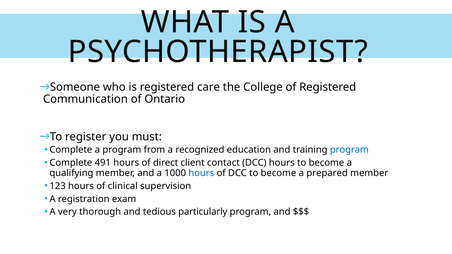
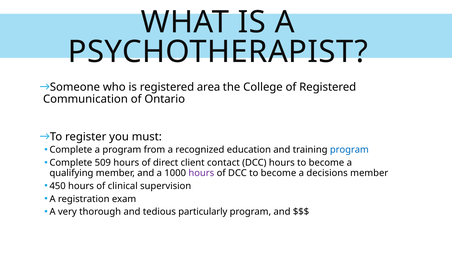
care: care -> area (209, 87)
491: 491 -> 509 (103, 163)
hours colour: blue -> purple (201, 173)
prepared: prepared -> decisions (327, 173)
123: 123 -> 450 (58, 186)
